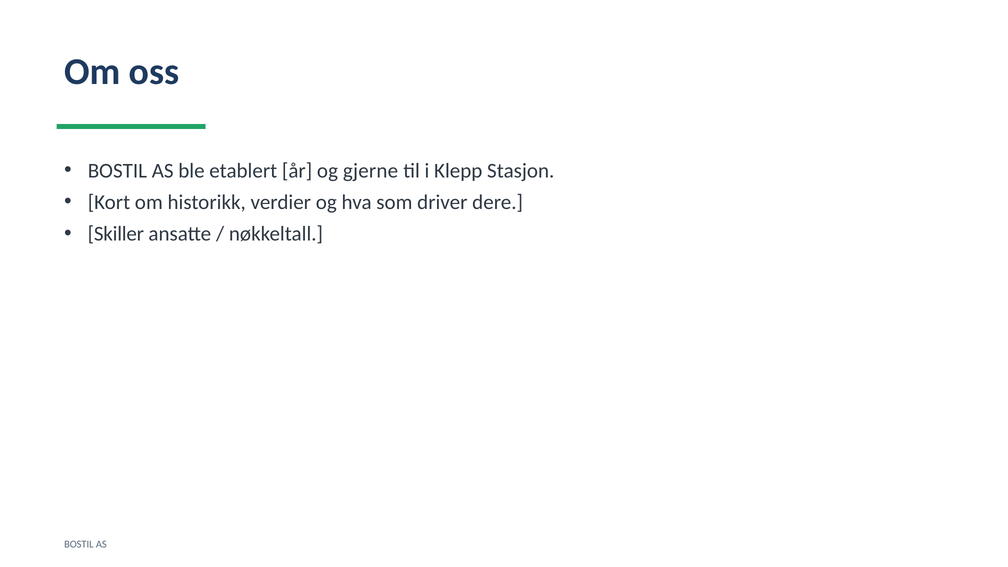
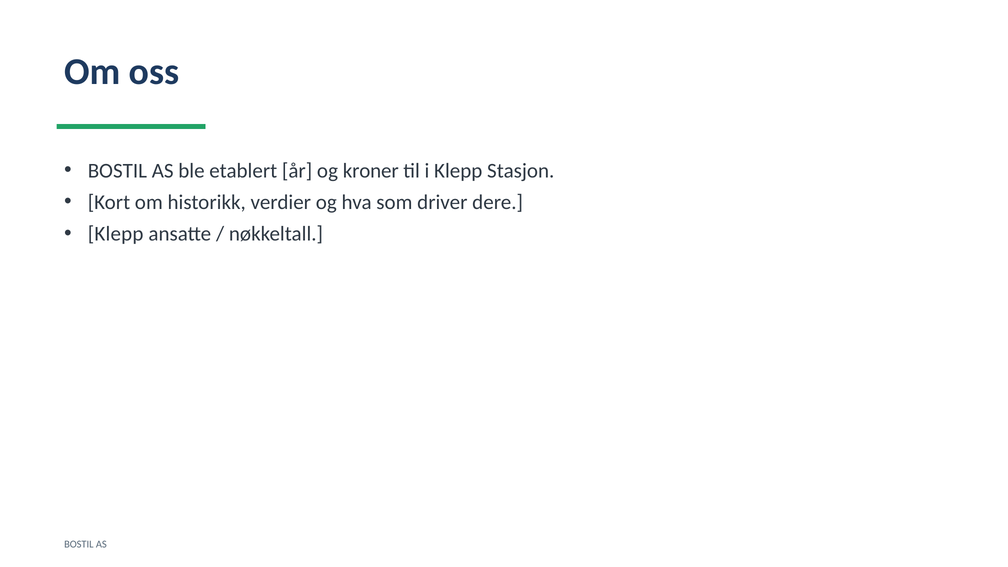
gjerne: gjerne -> kroner (371, 171)
Skiller: Skiller -> Klepp (116, 234)
